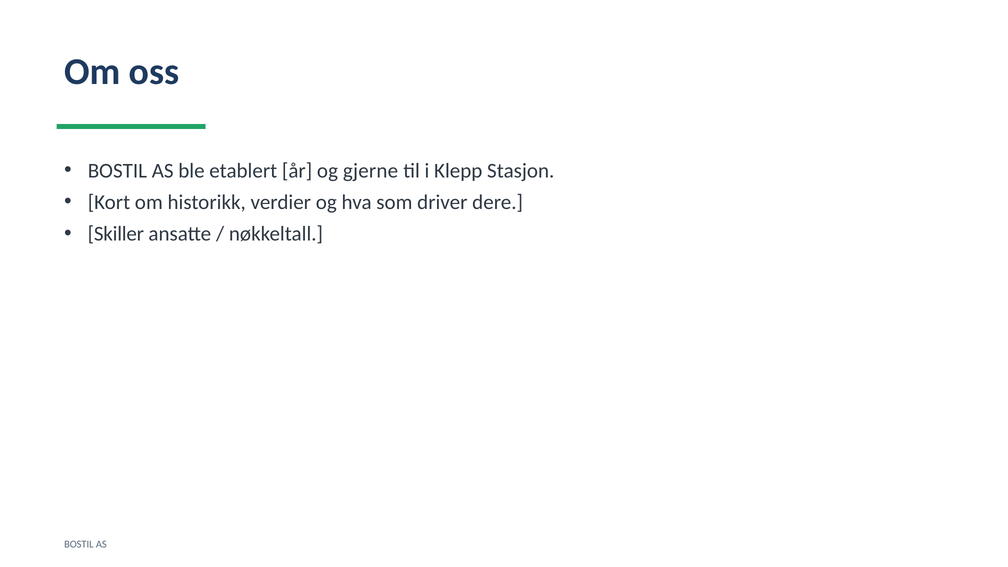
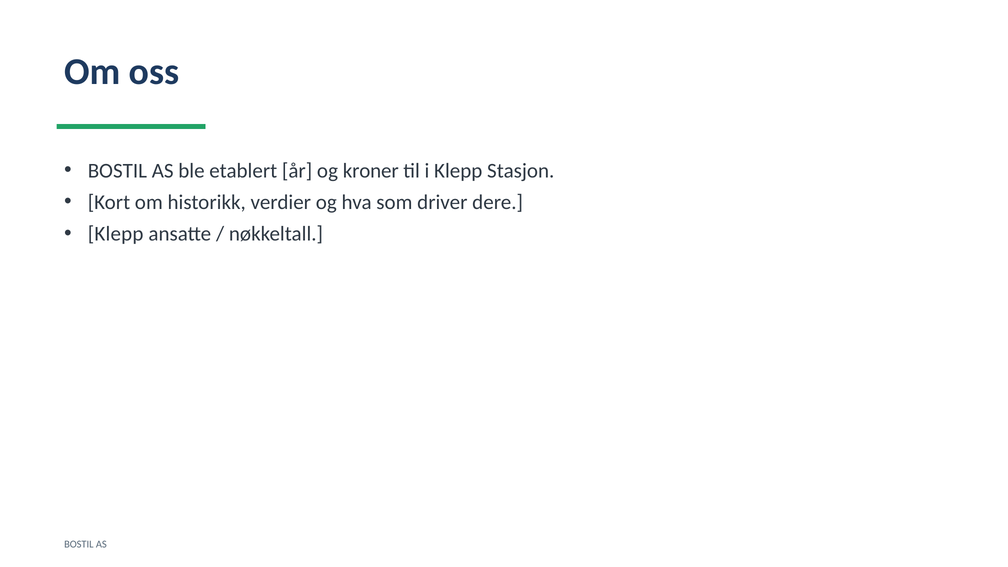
gjerne: gjerne -> kroner (371, 171)
Skiller: Skiller -> Klepp (116, 234)
